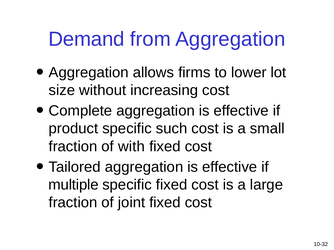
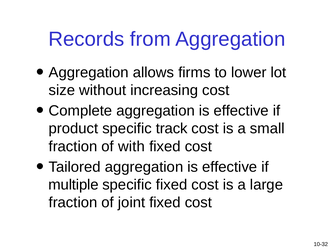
Demand: Demand -> Records (86, 39)
such: such -> track (172, 129)
